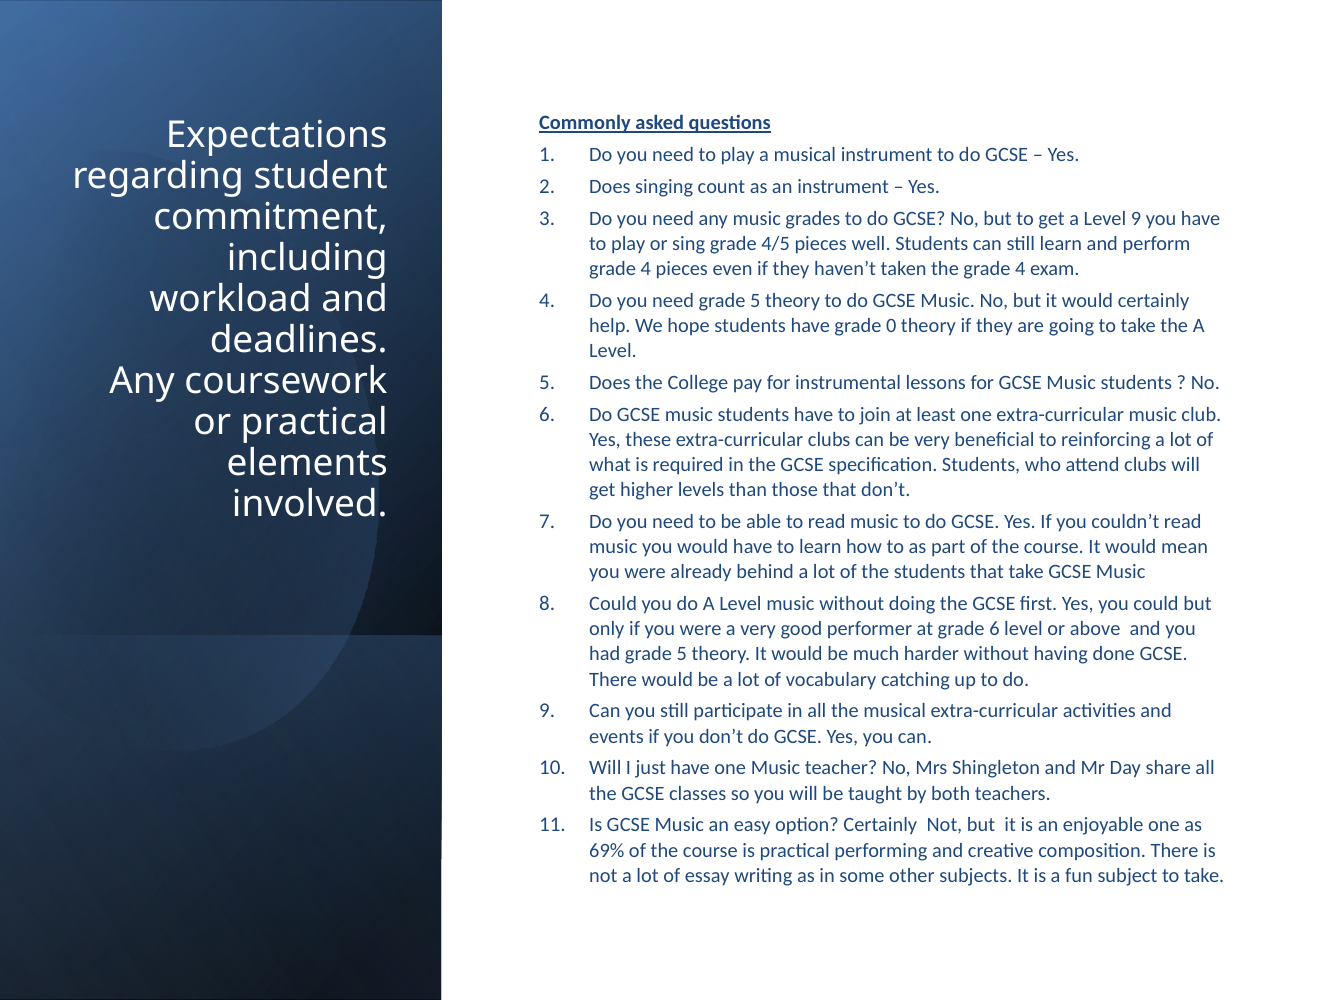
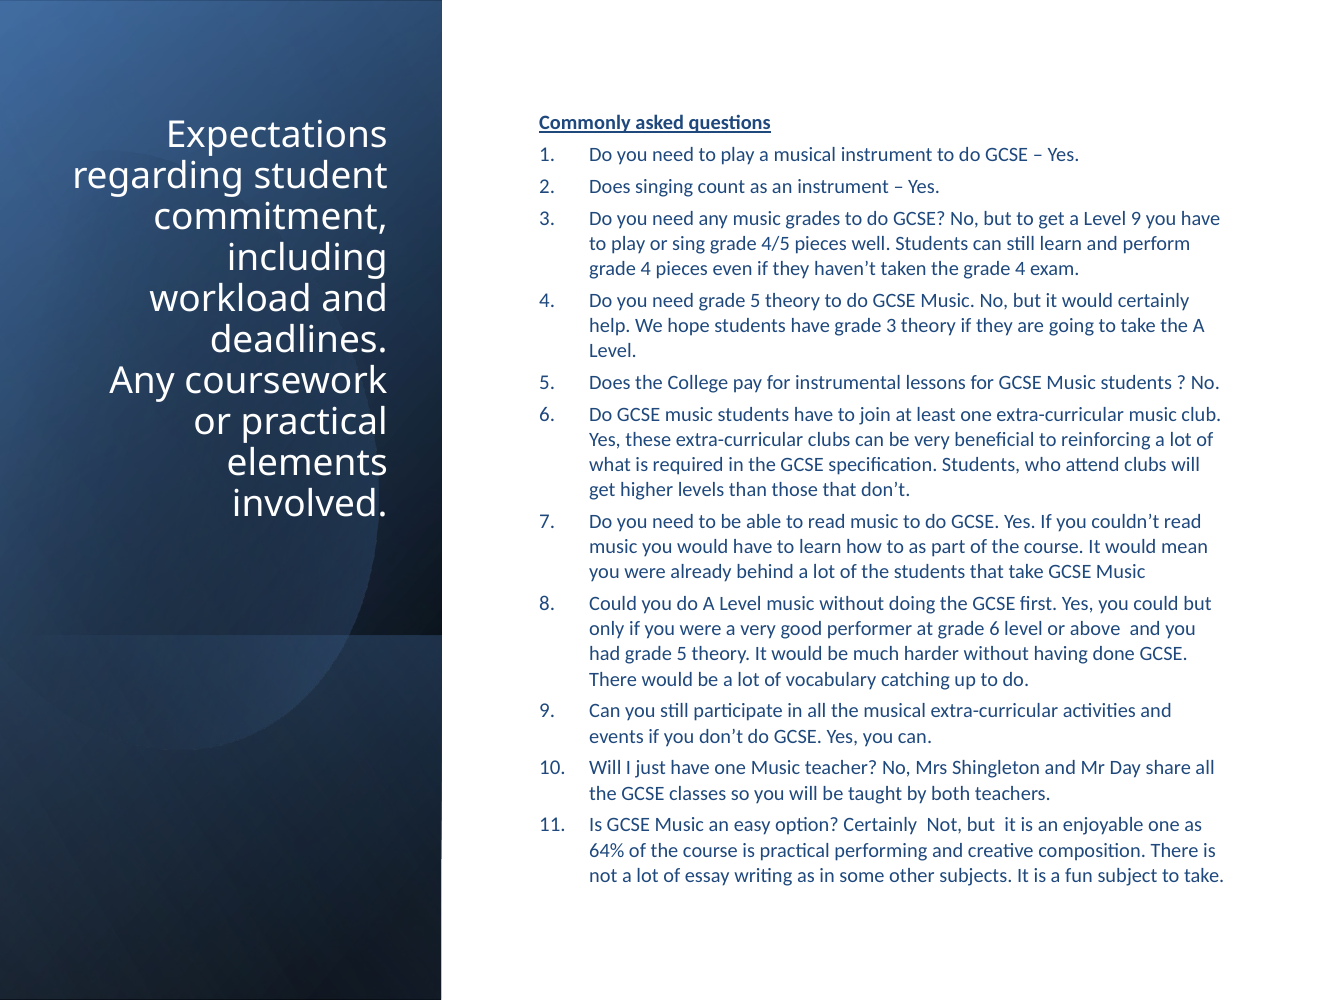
grade 0: 0 -> 3 (891, 326)
69%: 69% -> 64% (607, 850)
